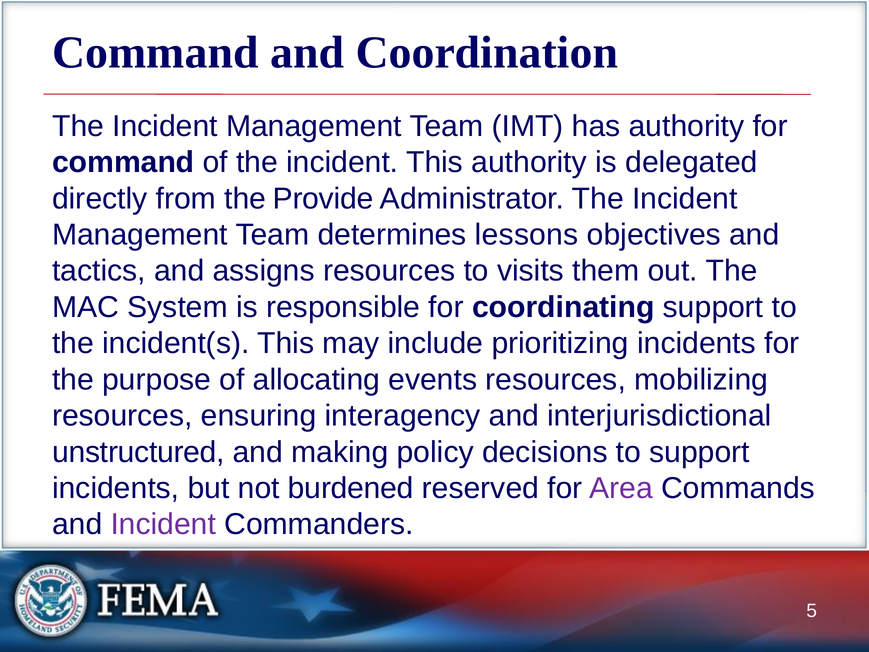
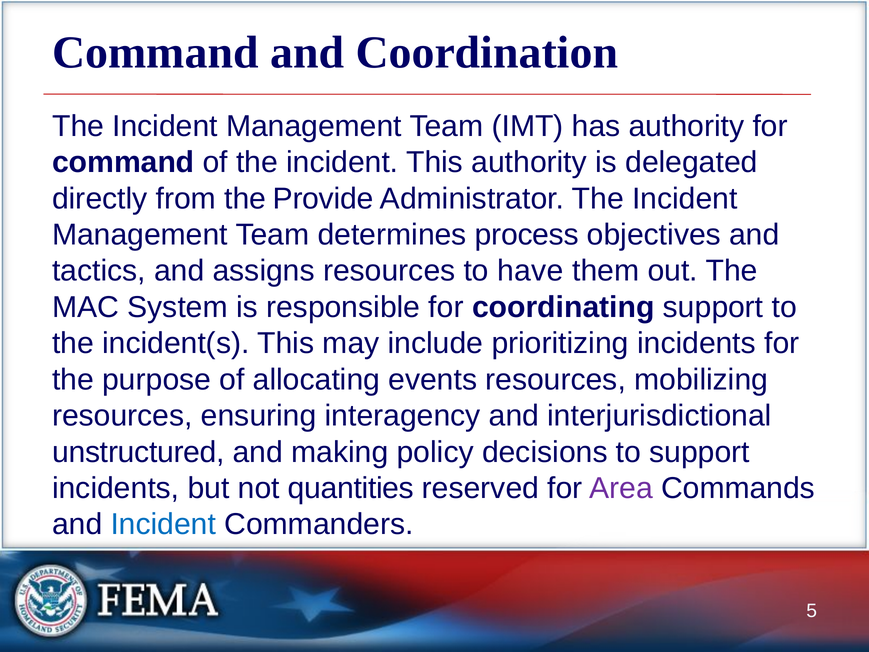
lessons: lessons -> process (527, 235)
visits: visits -> have (530, 271)
burdened: burdened -> quantities (351, 488)
Incident colour: purple -> blue (163, 524)
